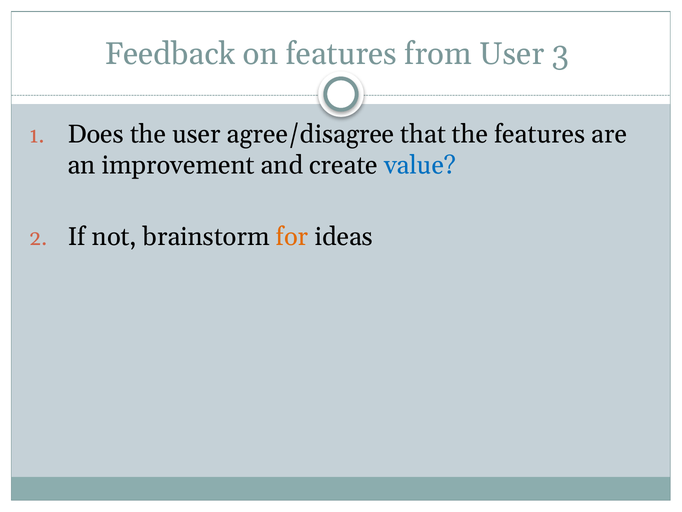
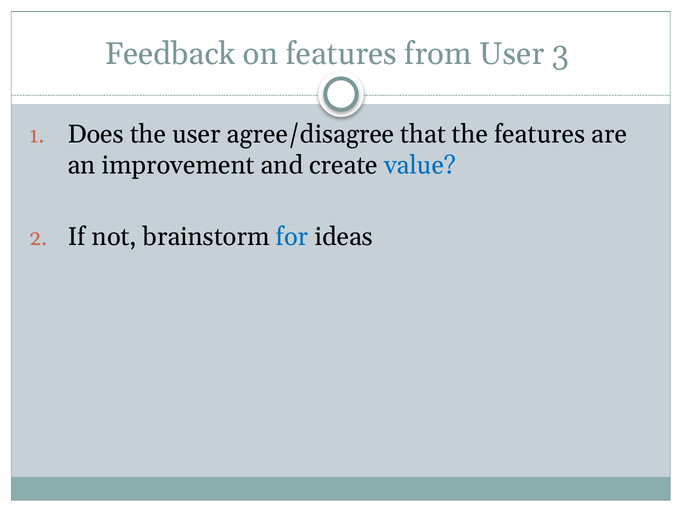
for colour: orange -> blue (292, 237)
